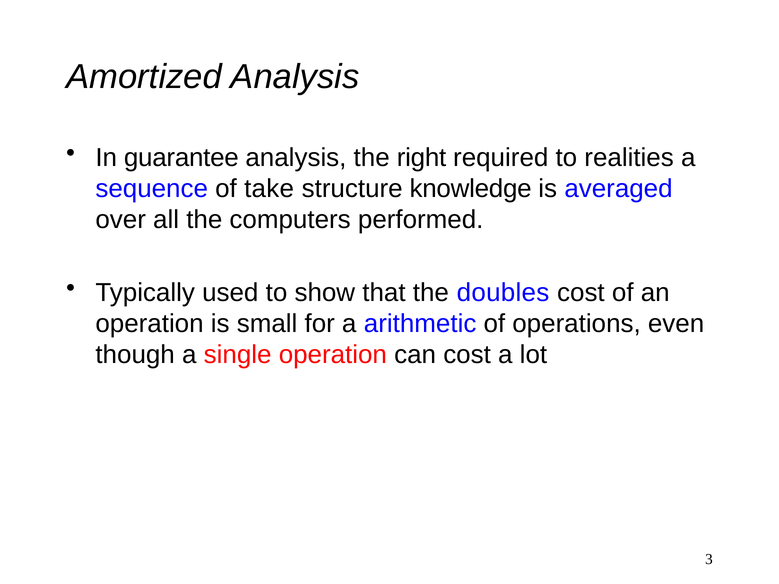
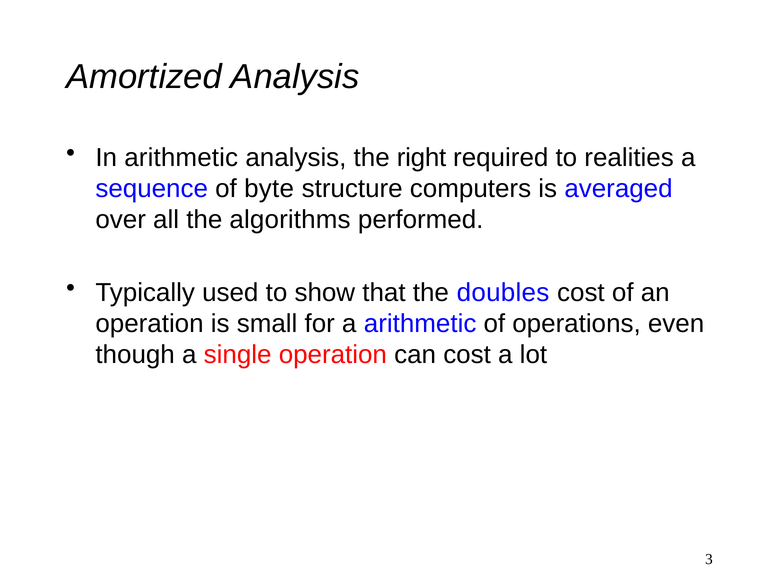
In guarantee: guarantee -> arithmetic (181, 158)
take: take -> byte (269, 189)
knowledge: knowledge -> computers (470, 189)
computers: computers -> algorithms (290, 220)
